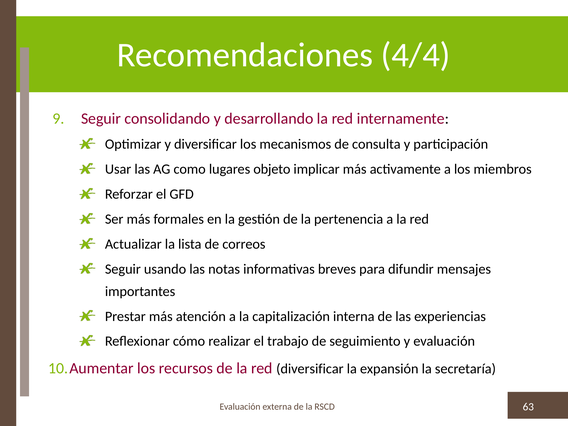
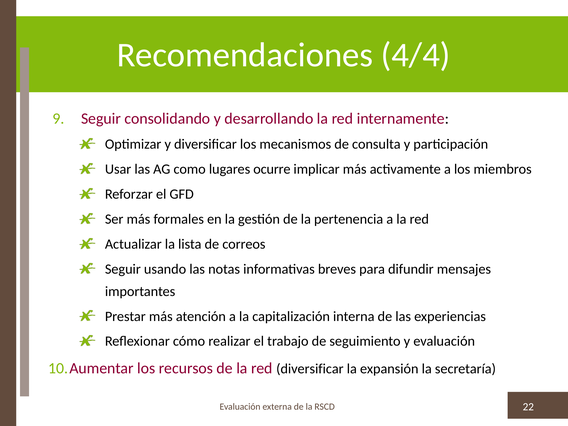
objeto: objeto -> ocurre (272, 169)
63: 63 -> 22 (528, 407)
